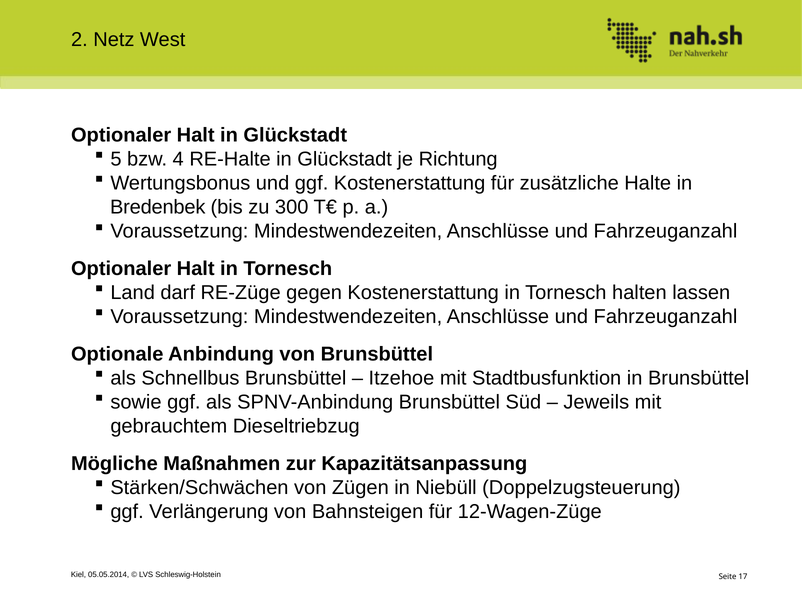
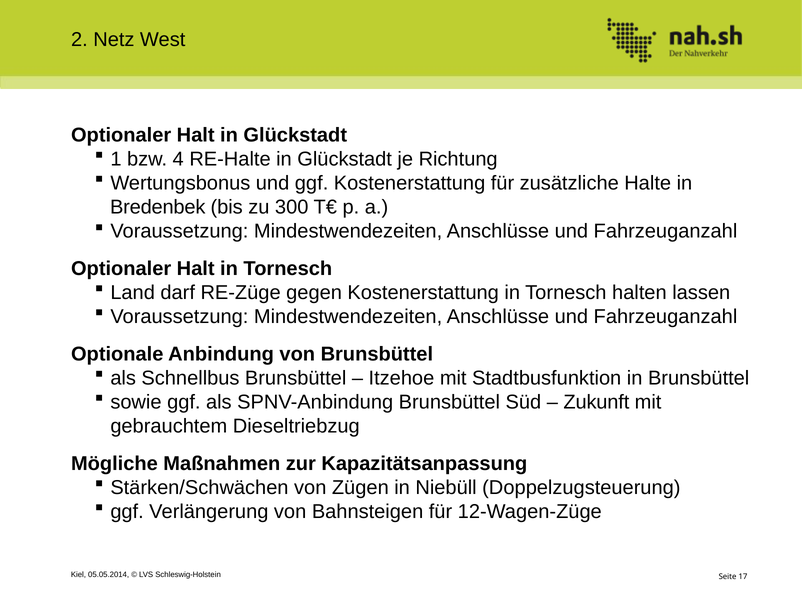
5: 5 -> 1 (116, 159)
Jeweils: Jeweils -> Zukunft (596, 402)
